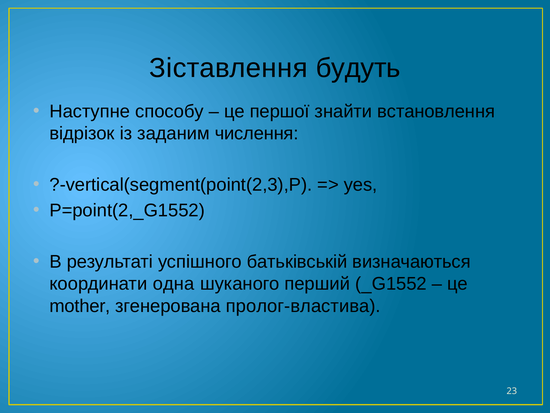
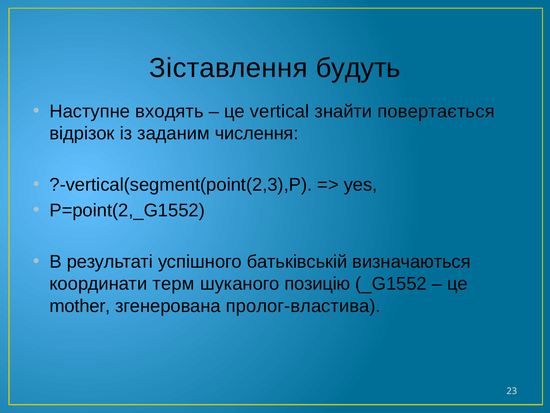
способу: способу -> входять (169, 111)
першої: першої -> vertical (280, 111)
встановлення: встановлення -> повертається (436, 111)
одна: одна -> терм (174, 284)
перший: перший -> позицію (317, 284)
